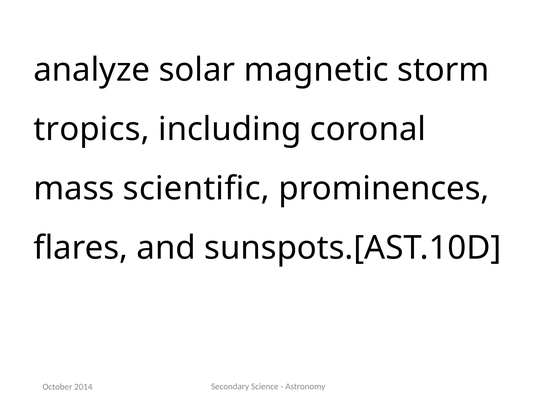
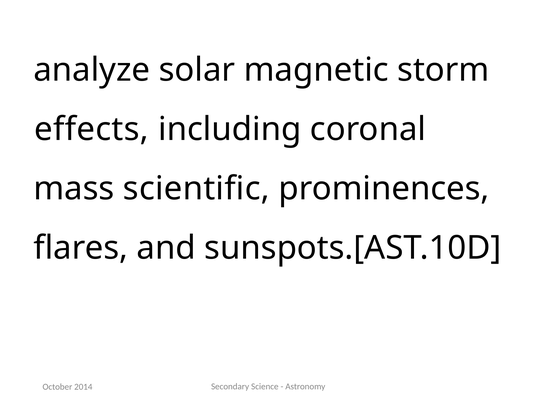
tropics: tropics -> effects (91, 129)
